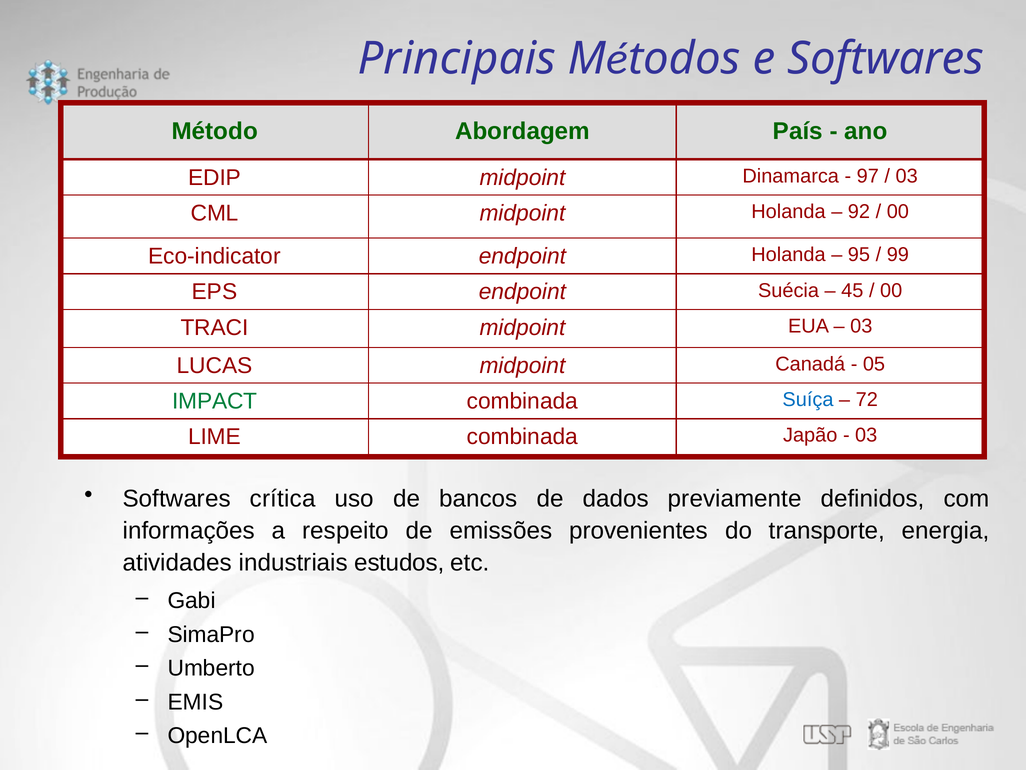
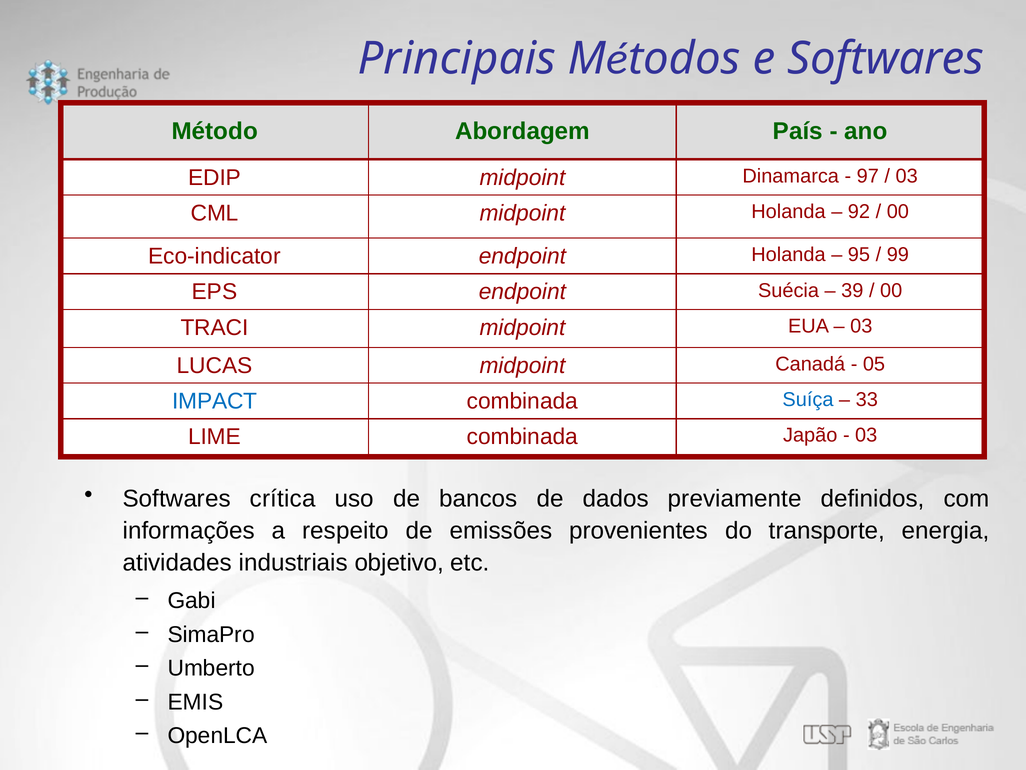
45: 45 -> 39 (852, 290)
IMPACT colour: green -> blue (215, 401)
72: 72 -> 33 (867, 399)
estudos: estudos -> objetivo (399, 562)
